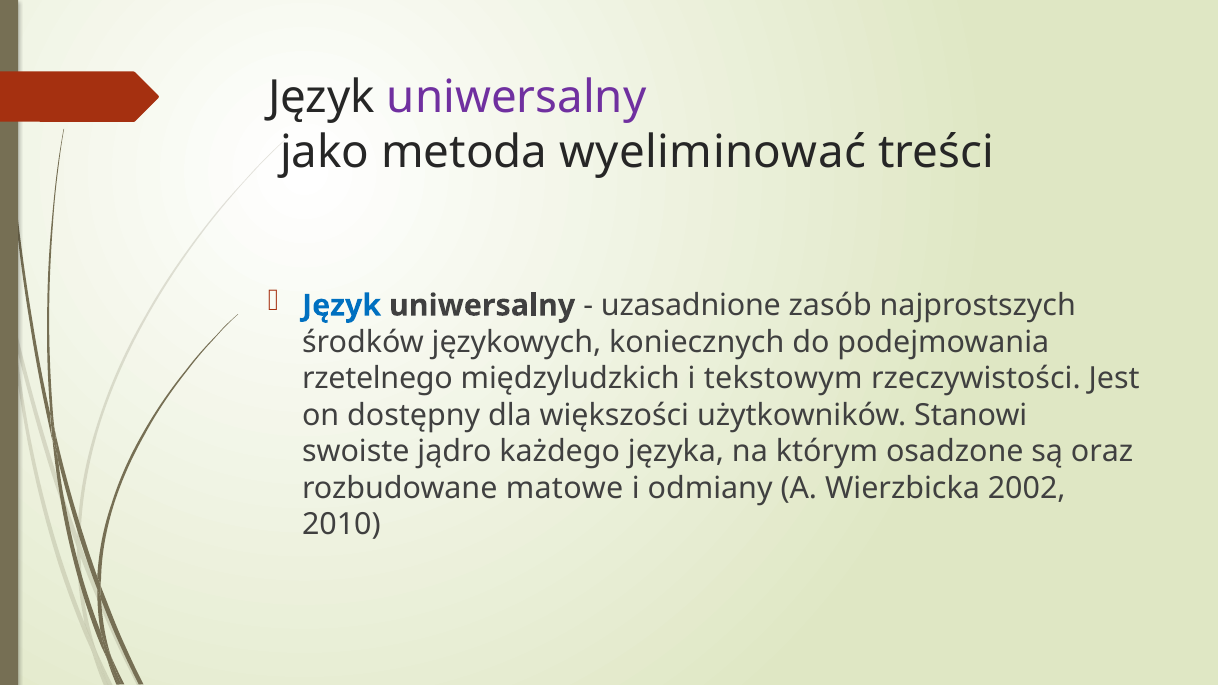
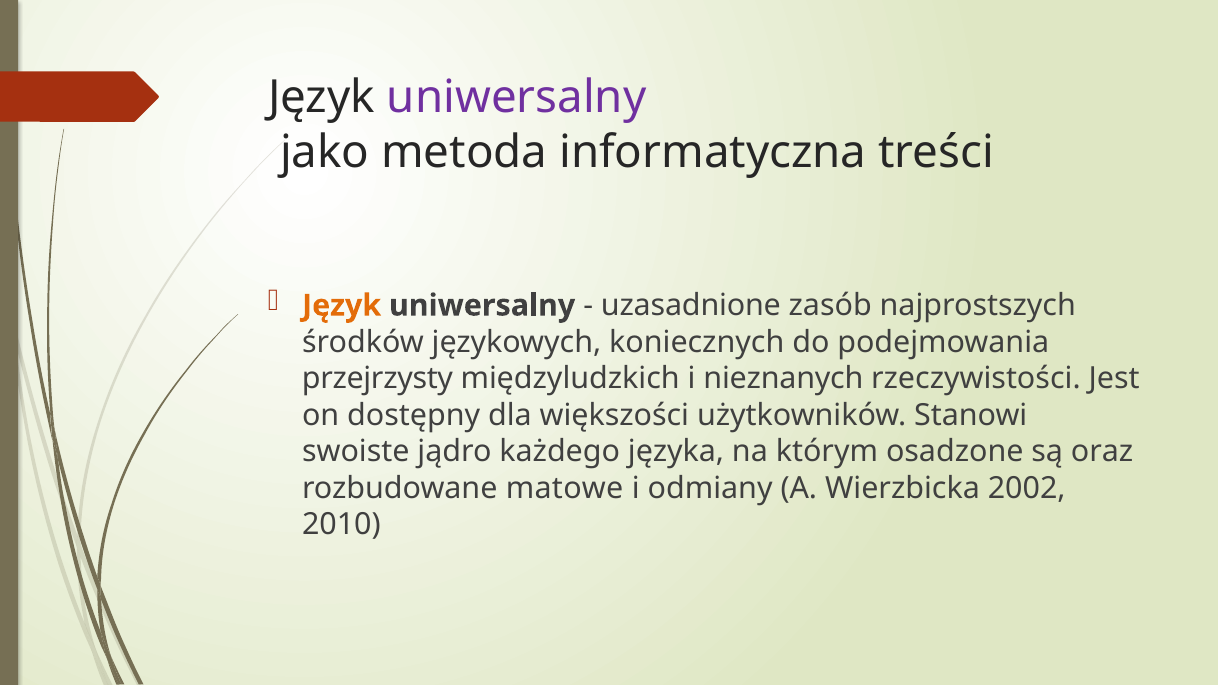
wyeliminować: wyeliminować -> informatyczna (713, 152)
Język colour: blue -> orange (342, 306)
rzetelnego: rzetelnego -> przejrzysty (377, 379)
tekstowym: tekstowym -> nieznanych (783, 379)
